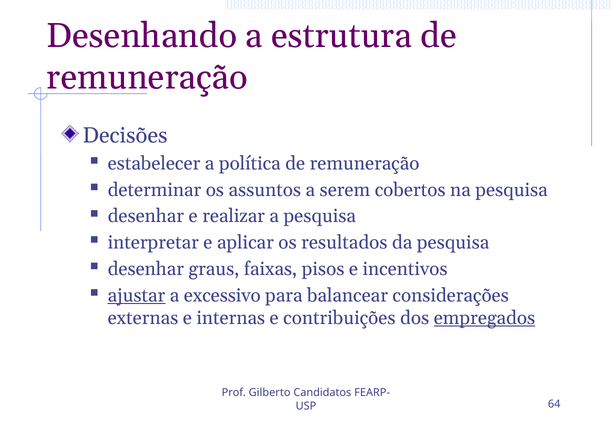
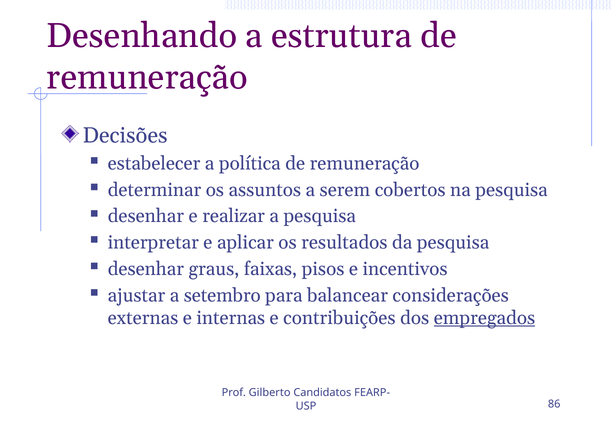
ajustar underline: present -> none (136, 295)
excessivo: excessivo -> setembro (222, 295)
64: 64 -> 86 (554, 404)
